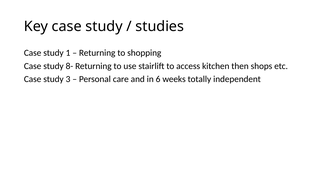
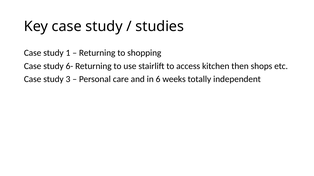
8-: 8- -> 6- (69, 66)
